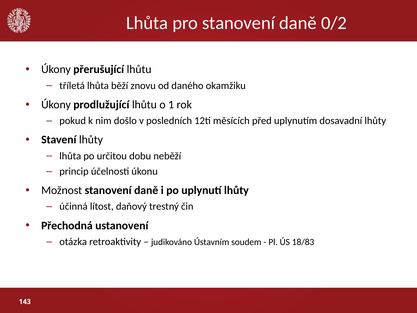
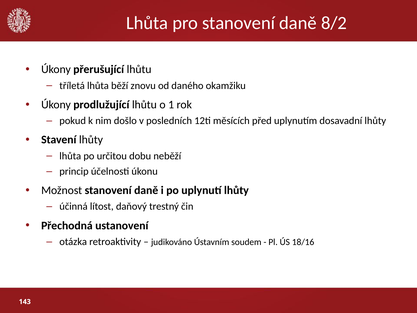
0/2: 0/2 -> 8/2 (334, 23)
18/83: 18/83 -> 18/16 (303, 242)
